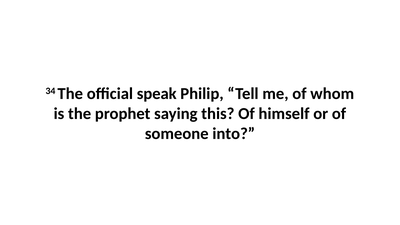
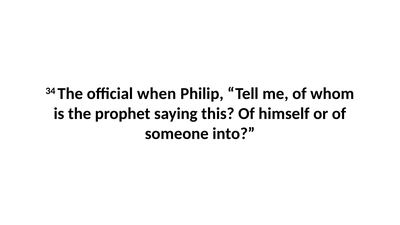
speak: speak -> when (157, 94)
